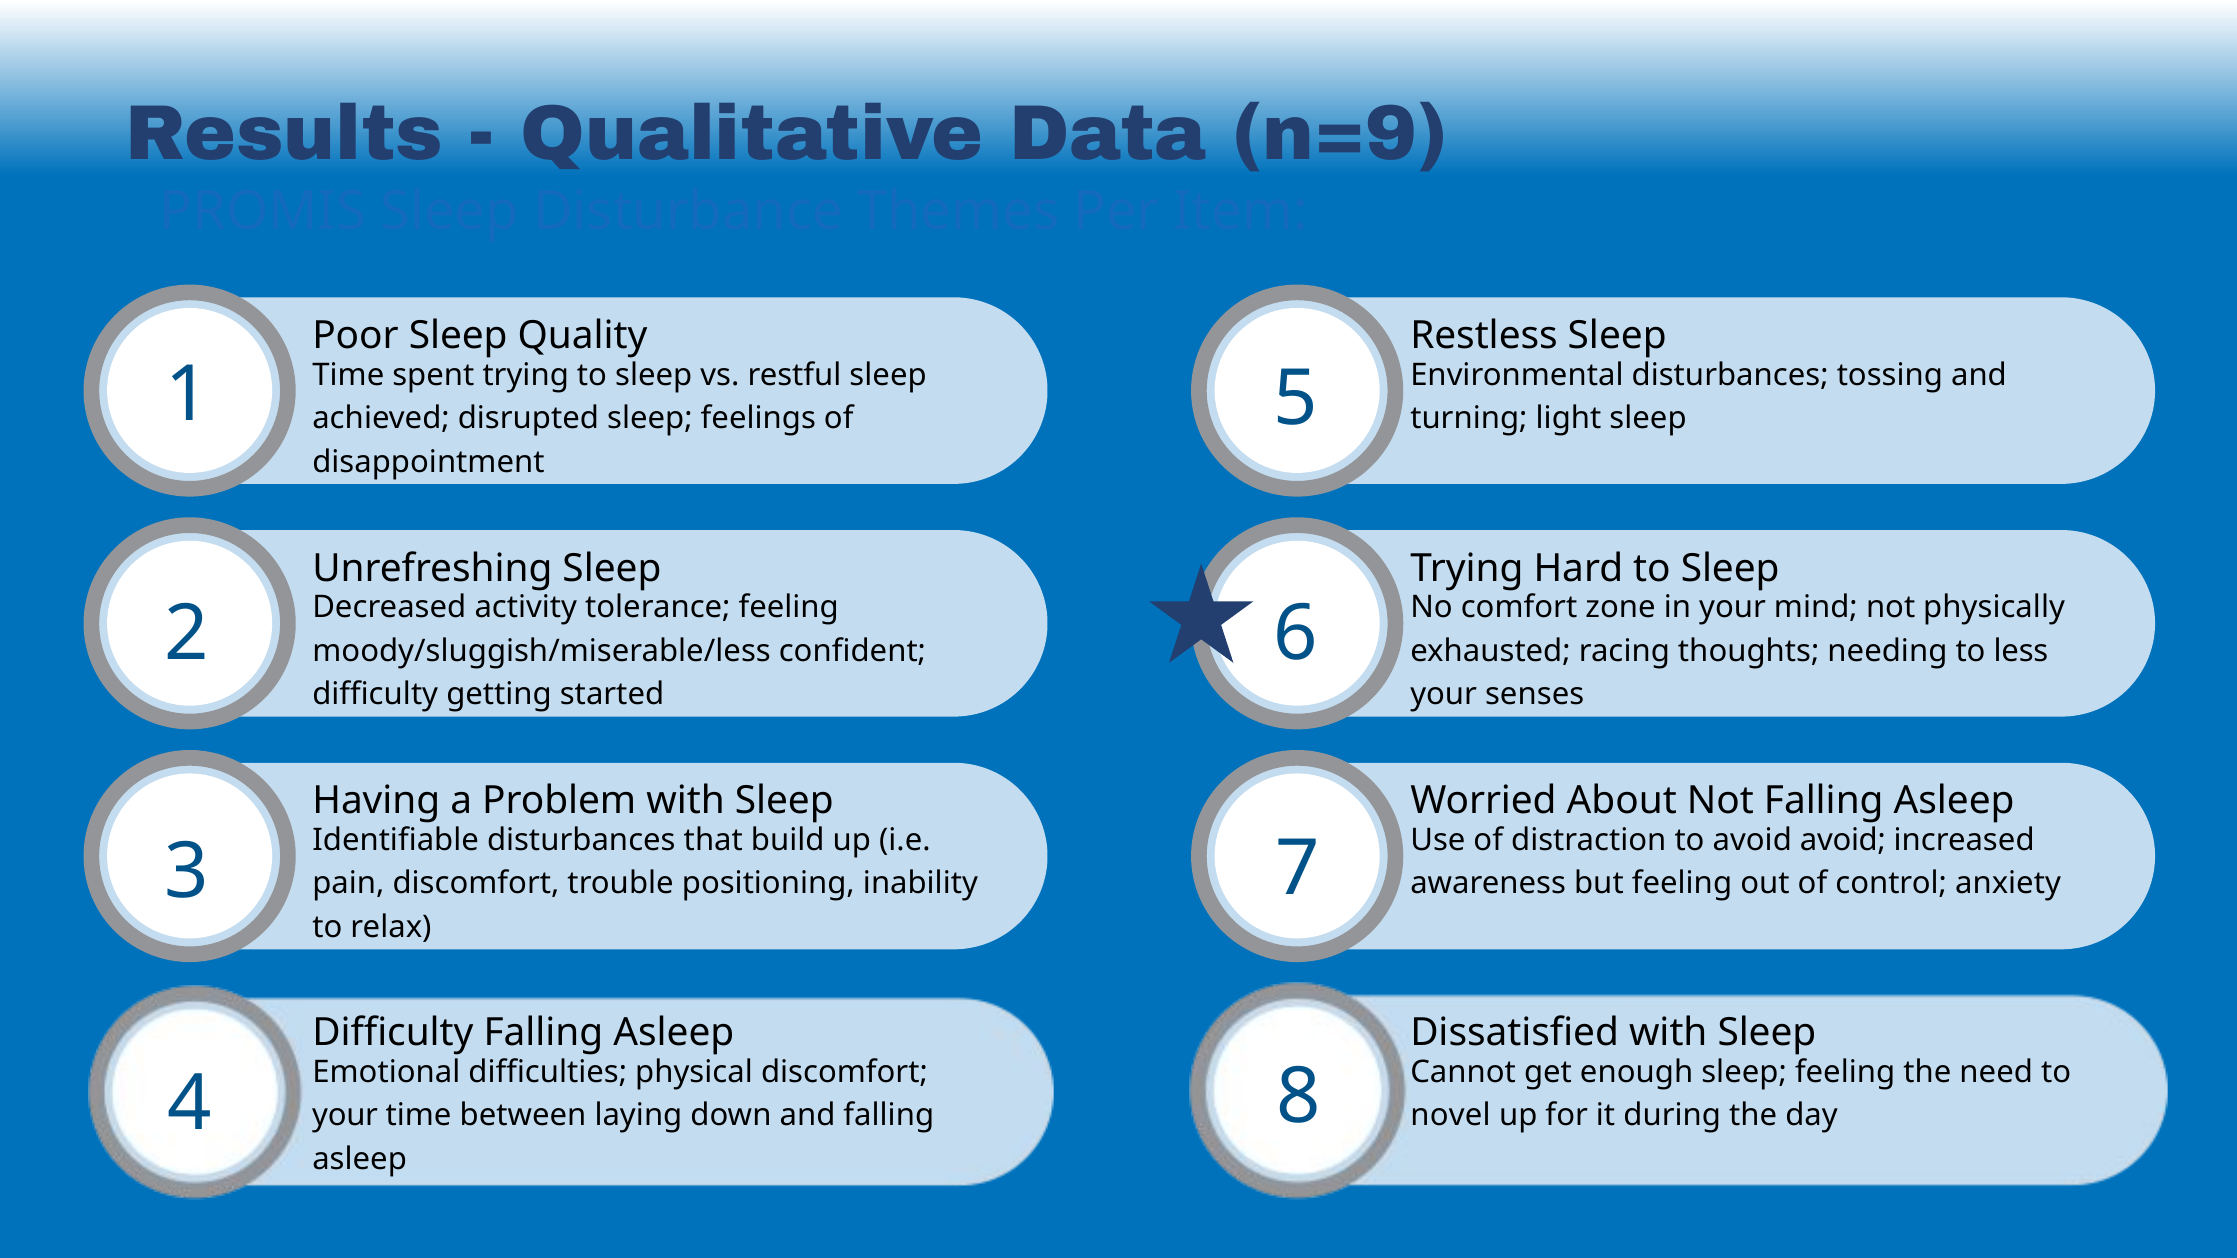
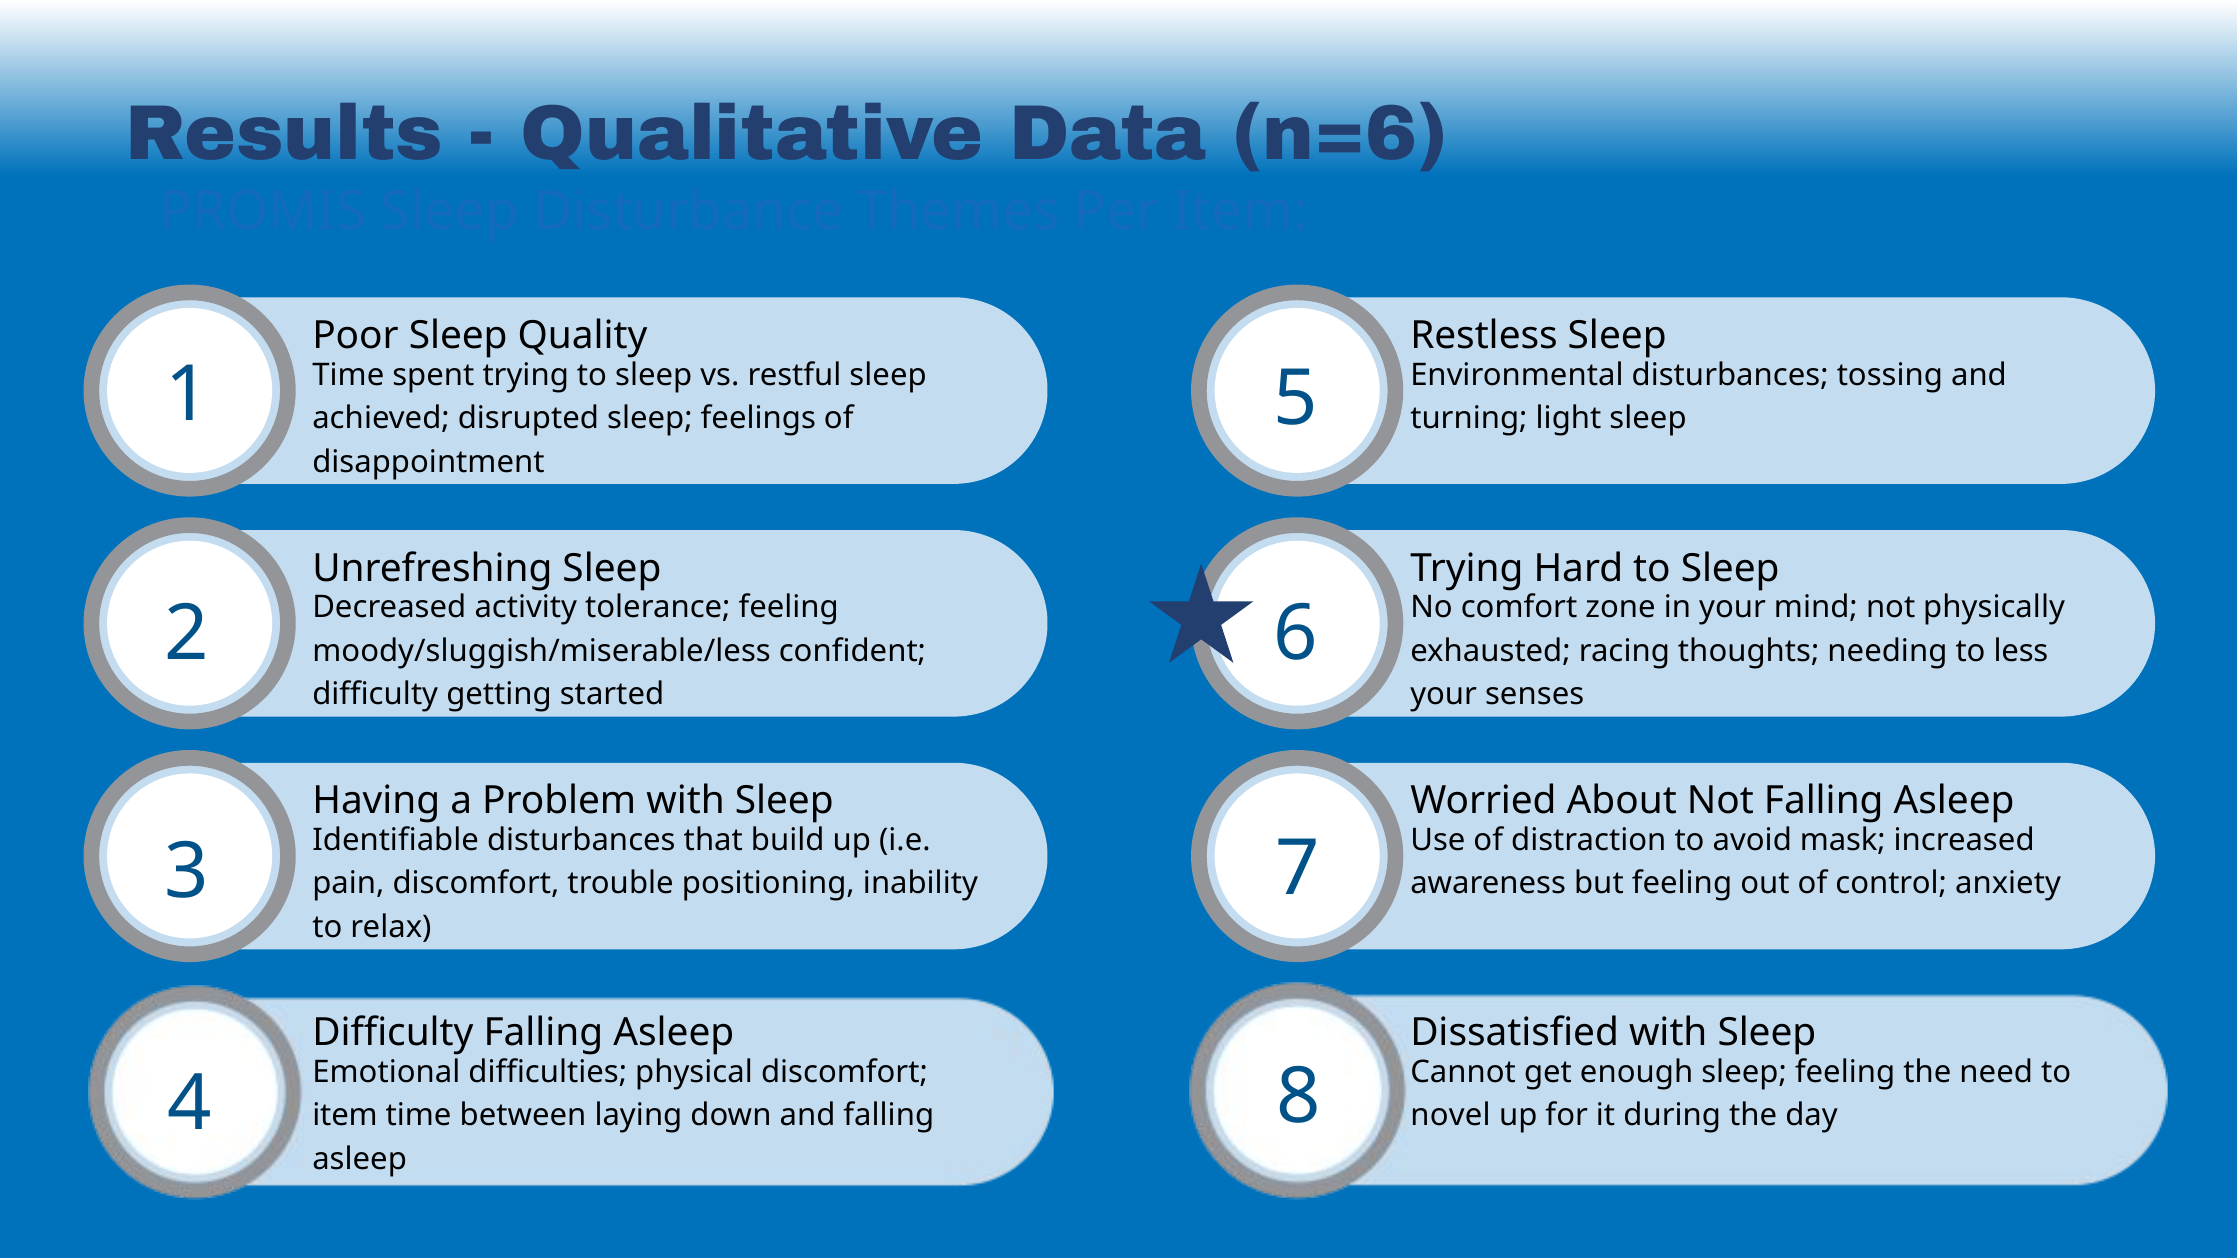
n=9: n=9 -> n=6 (1340, 134)
avoid avoid: avoid -> mask (1843, 840)
your: your -> item (345, 1116)
